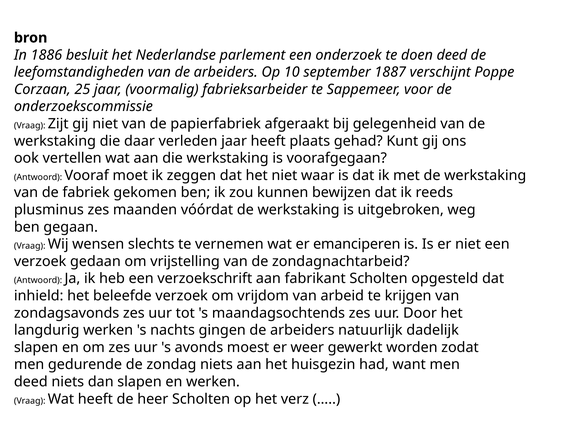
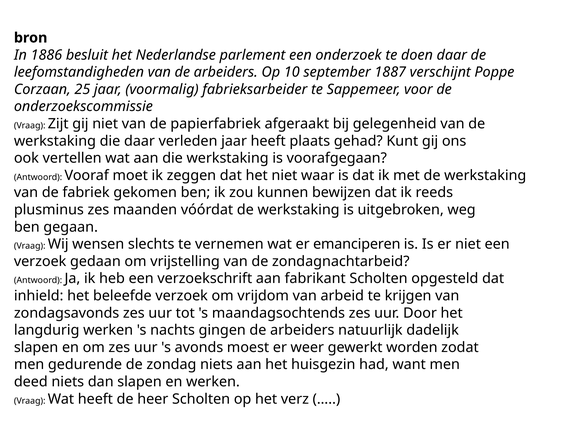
doen deed: deed -> daar (452, 55)
